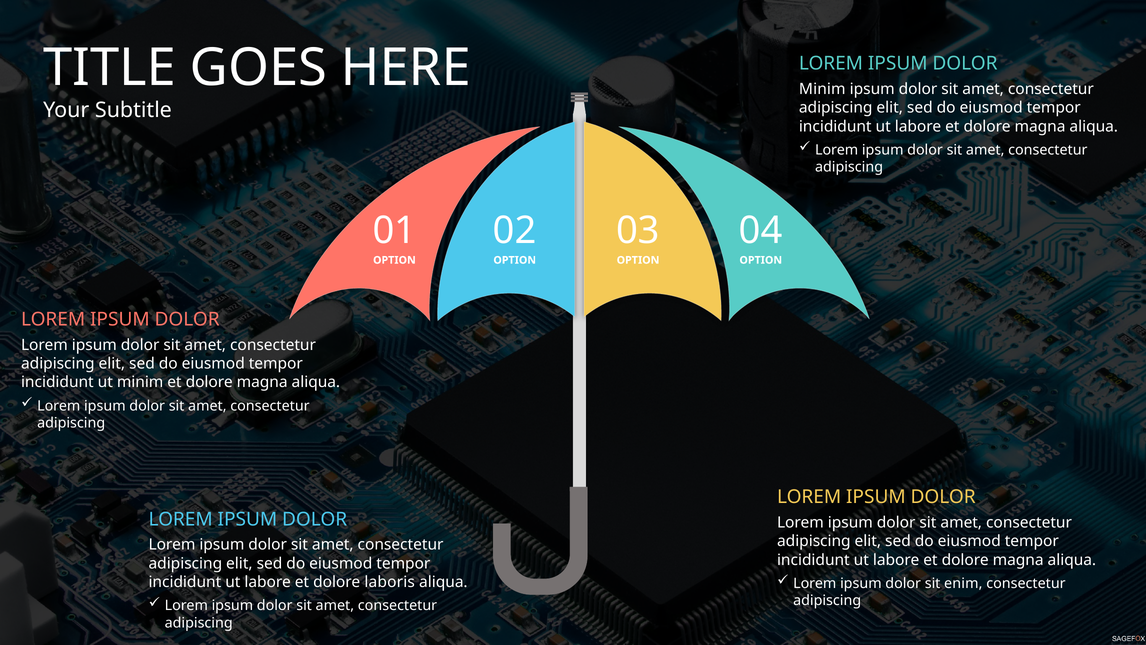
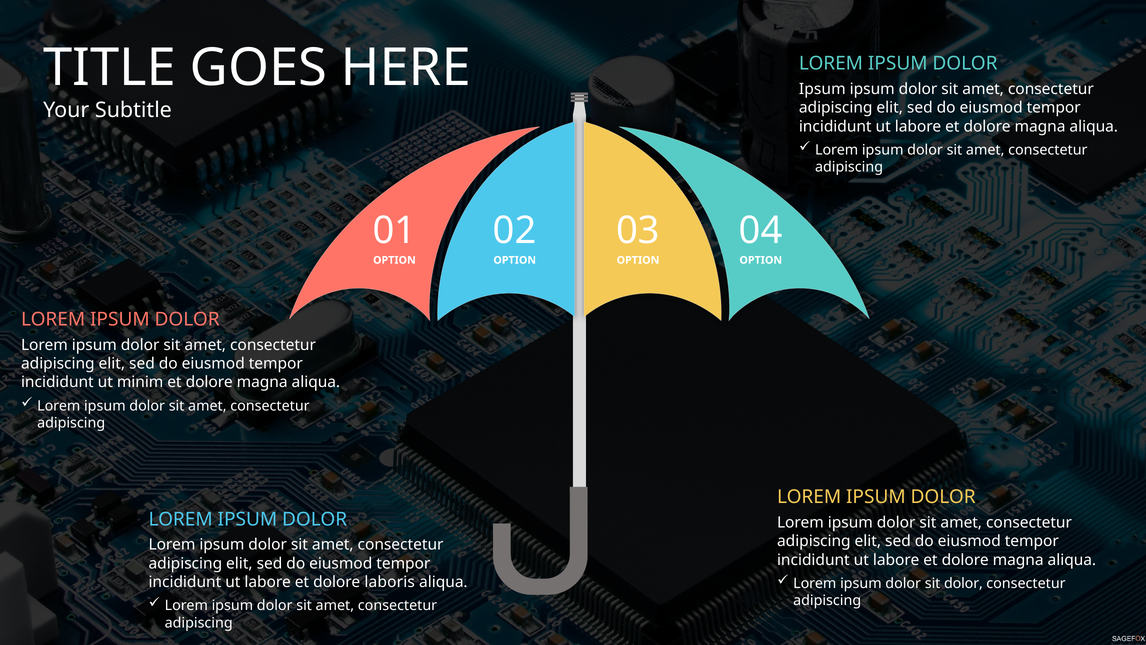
Minim: Minim -> Ipsum (822, 89)
sit enim: enim -> dolor (963, 583)
